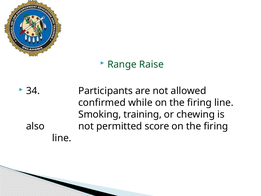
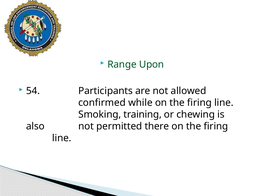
Raise: Raise -> Upon (152, 64)
34: 34 -> 54 (33, 91)
score: score -> there (157, 126)
